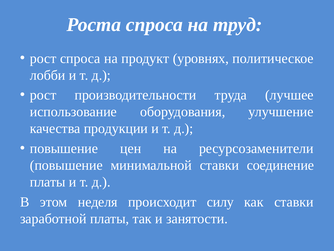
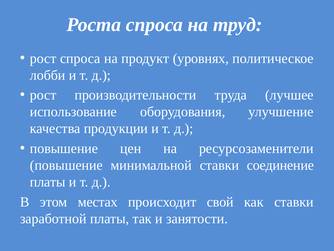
неделя: неделя -> местах (98, 202)
силу: силу -> свой (220, 202)
